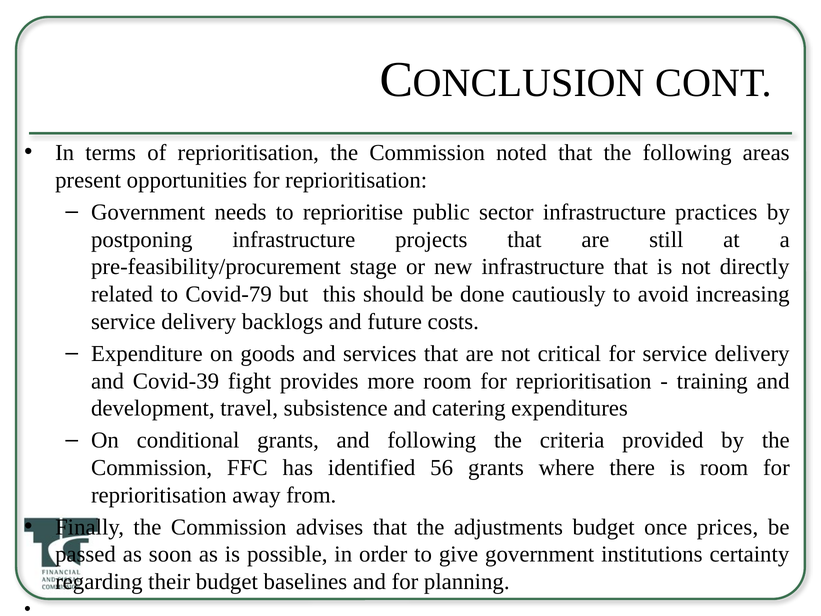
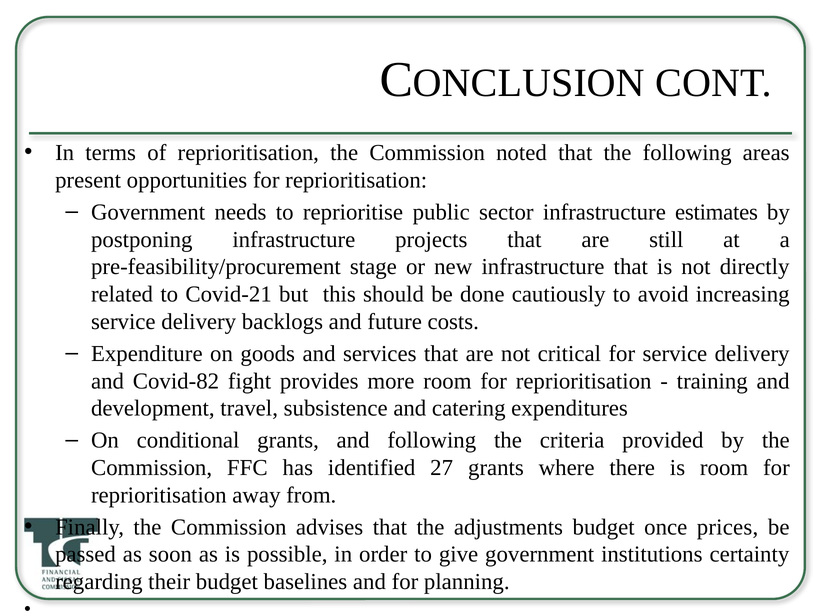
practices: practices -> estimates (716, 212)
Covid-79: Covid-79 -> Covid-21 (229, 294)
Covid-39: Covid-39 -> Covid-82 (176, 381)
56: 56 -> 27 (442, 468)
